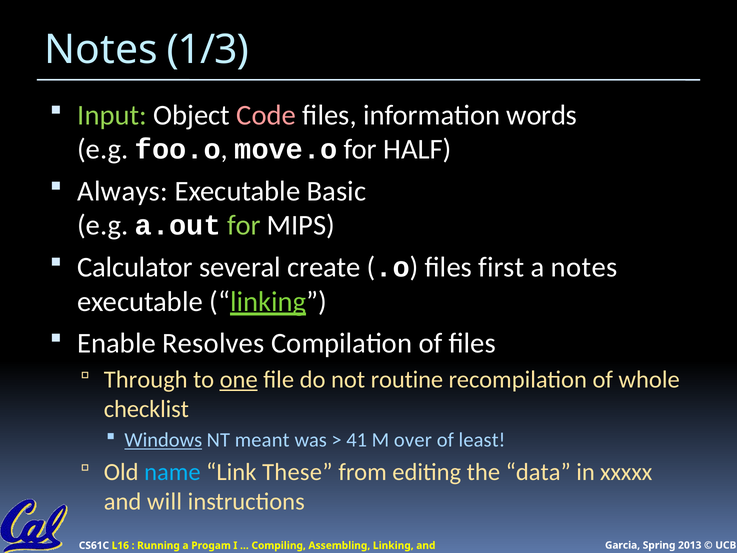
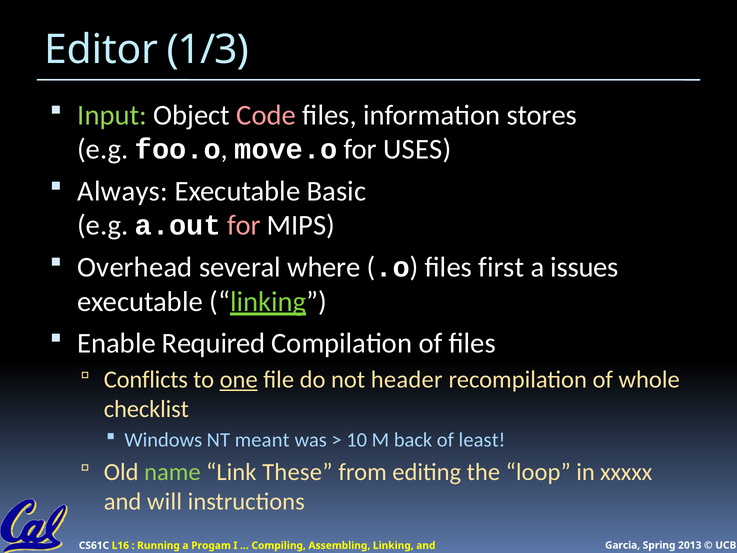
Notes: Notes -> Editor (101, 49)
words: words -> stores (542, 115)
HALF: HALF -> USES (417, 149)
for colour: light green -> pink (244, 225)
Calculator: Calculator -> Overhead (135, 267)
create: create -> where (324, 267)
a notes: notes -> issues (584, 267)
Resolves: Resolves -> Required (214, 343)
Through: Through -> Conflicts (146, 380)
routine: routine -> header (407, 380)
Windows underline: present -> none (163, 440)
41: 41 -> 10 (357, 440)
over: over -> back (413, 440)
name colour: light blue -> light green (172, 472)
data: data -> loop (538, 472)
